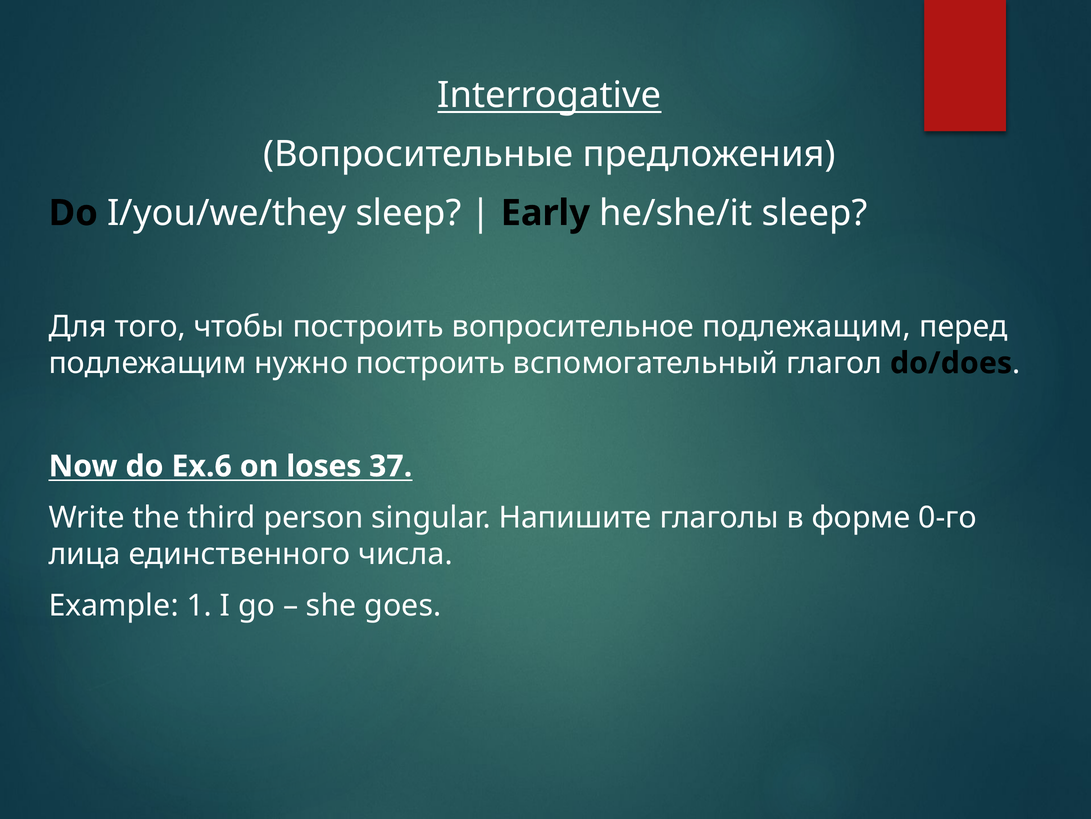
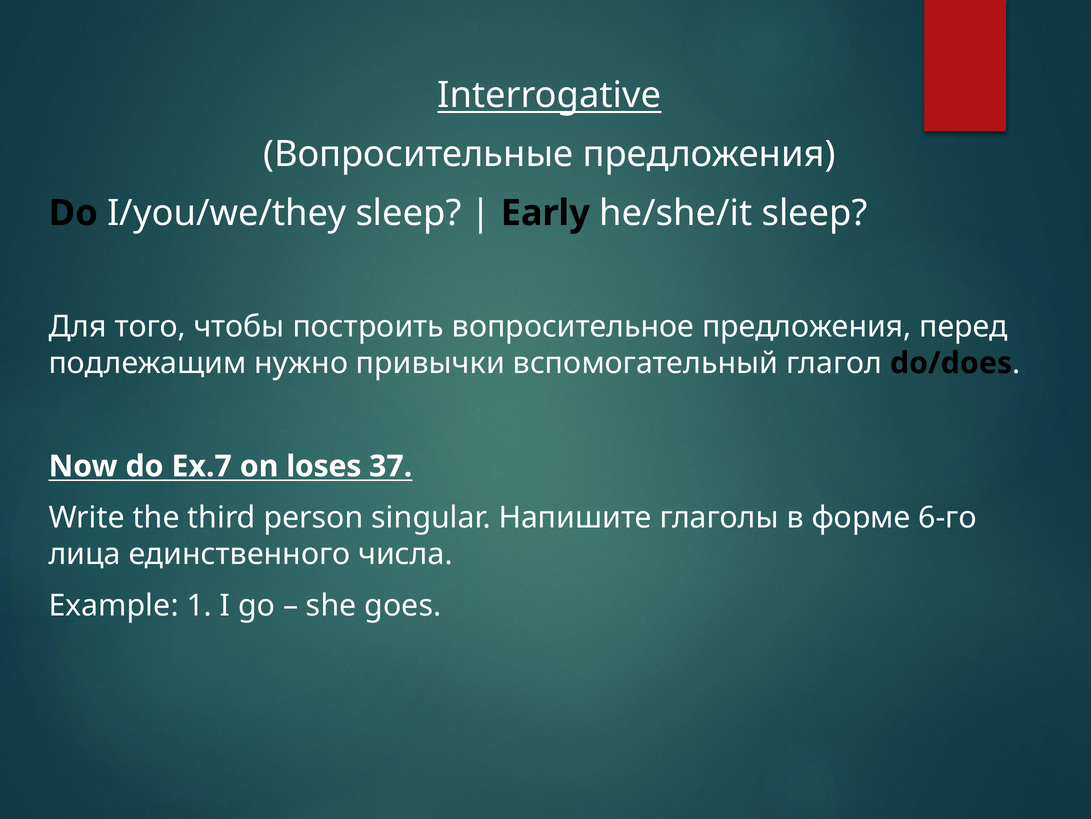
вопросительное подлежащим: подлежащим -> предложения (807, 326)
нужно построить: построить -> привычки (430, 363)
Ex.6: Ex.6 -> Ex.7 (202, 466)
0-го: 0-го -> 6-го (948, 517)
